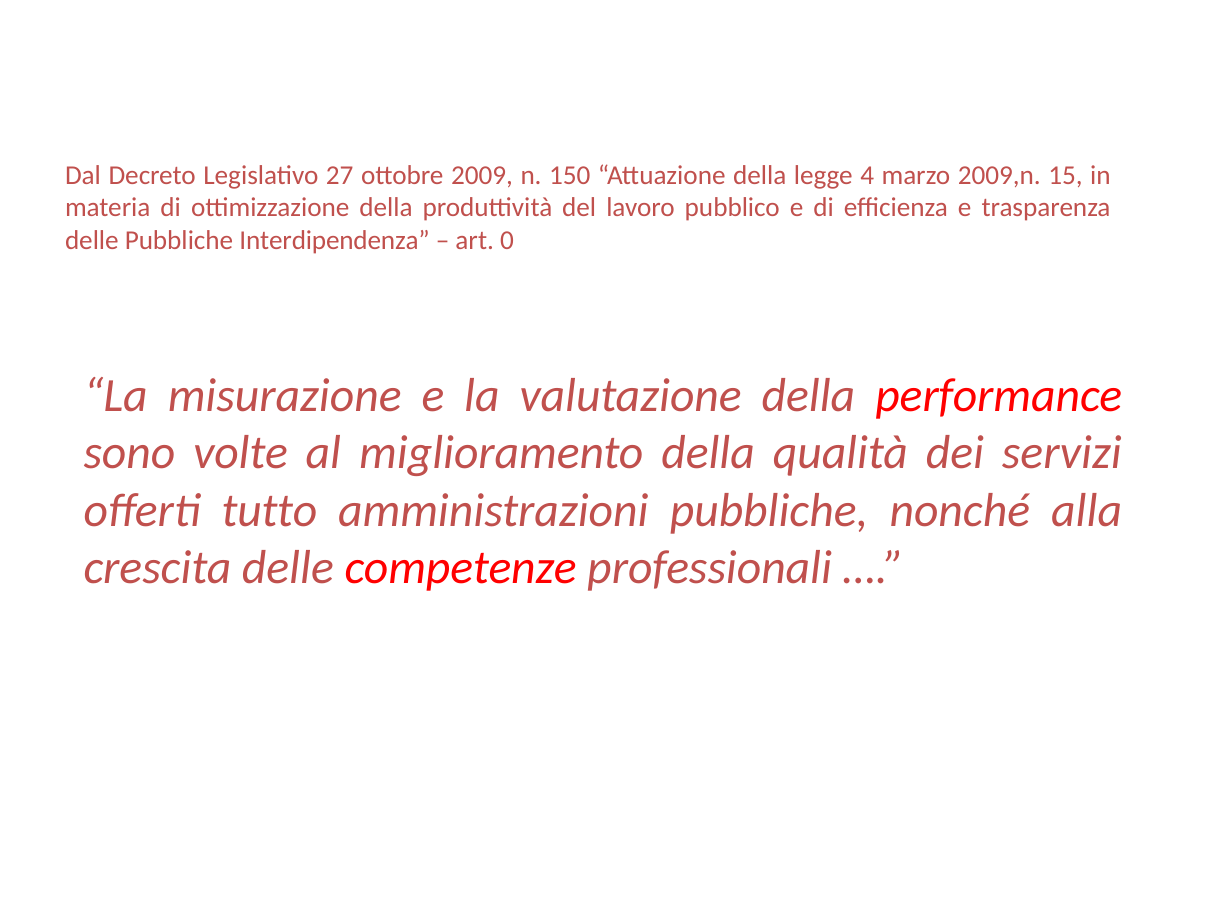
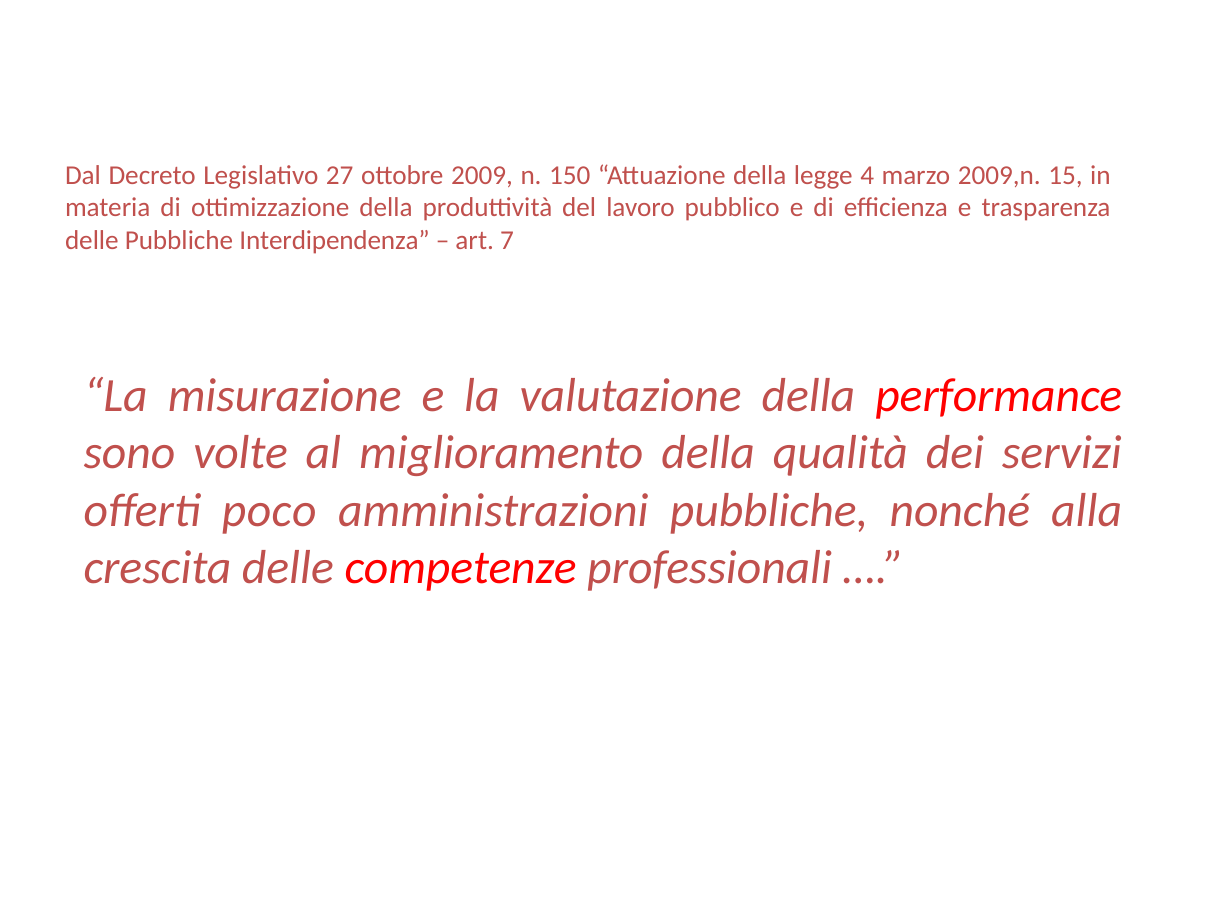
0: 0 -> 7 (507, 241)
tutto: tutto -> poco (269, 510)
